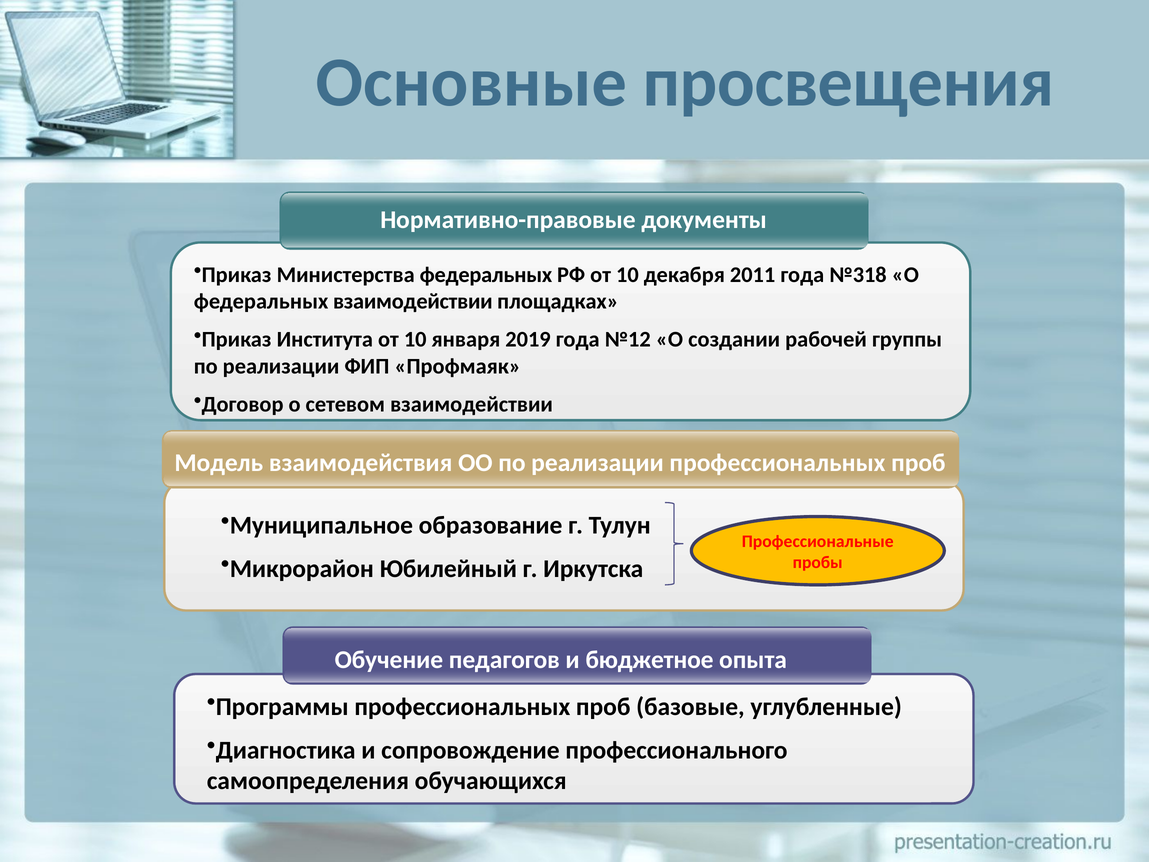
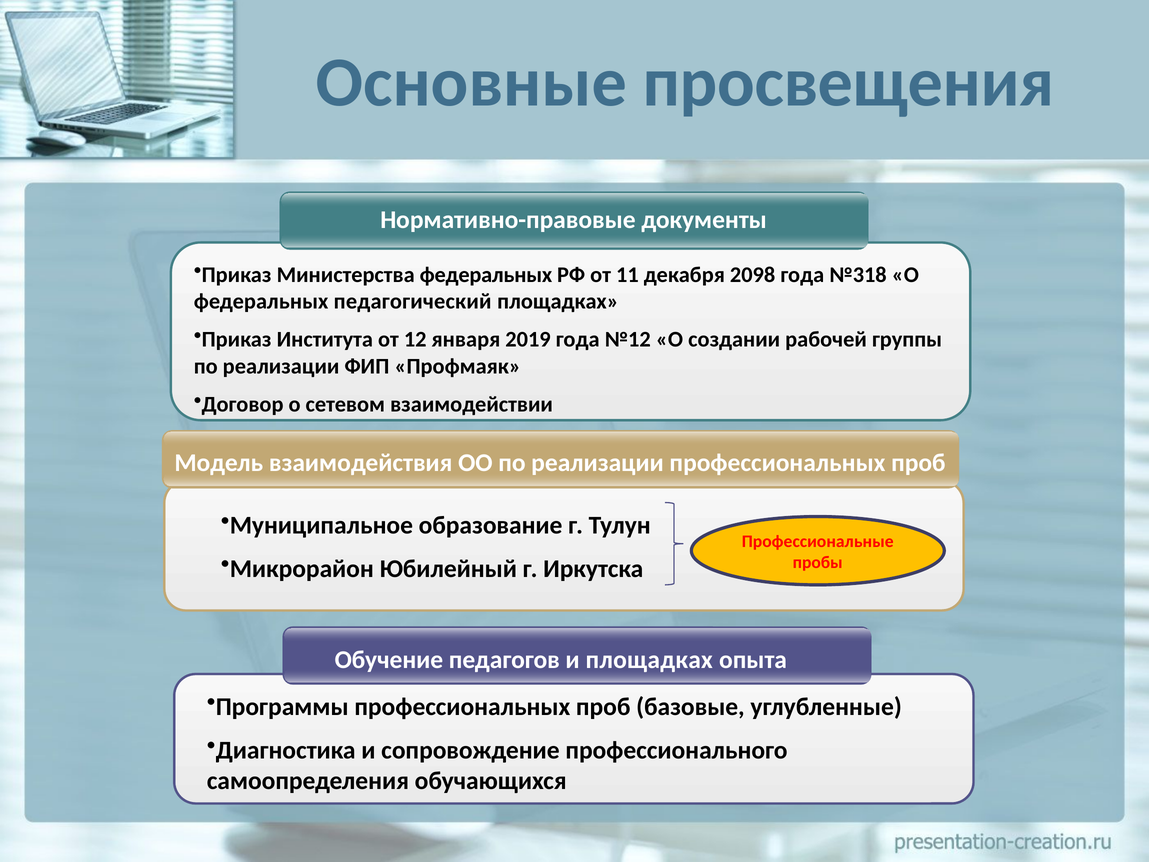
РФ от 10: 10 -> 11 (627, 275)
2011: 2011 -> 2098 (753, 275)
федеральных взаимодействии: взаимодействии -> педагогический (413, 301)
Института от 10: 10 -> 12 (415, 339)
и бюджетное: бюджетное -> площадках (649, 659)
